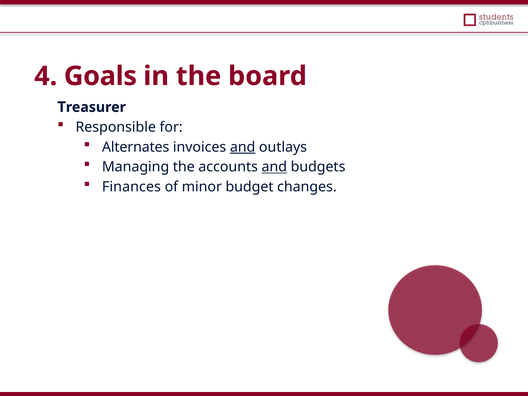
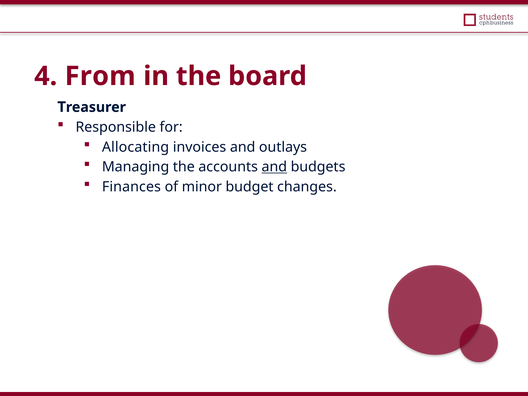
Goals: Goals -> From (100, 76)
Alternates: Alternates -> Allocating (136, 147)
and underline: present -> none (243, 147)
